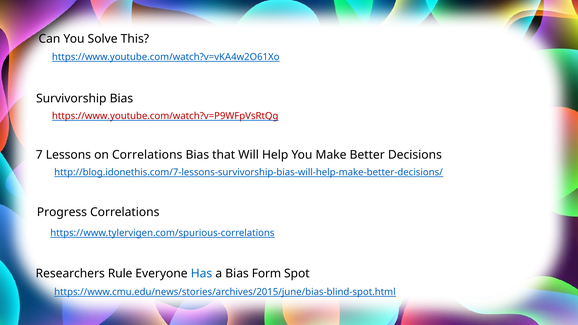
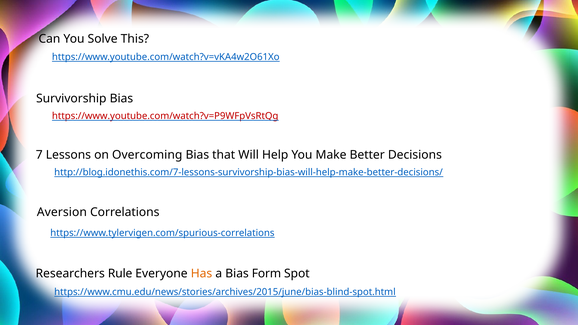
on Correlations: Correlations -> Overcoming (147, 155)
Progress: Progress -> Aversion (62, 212)
Has colour: blue -> orange (202, 274)
